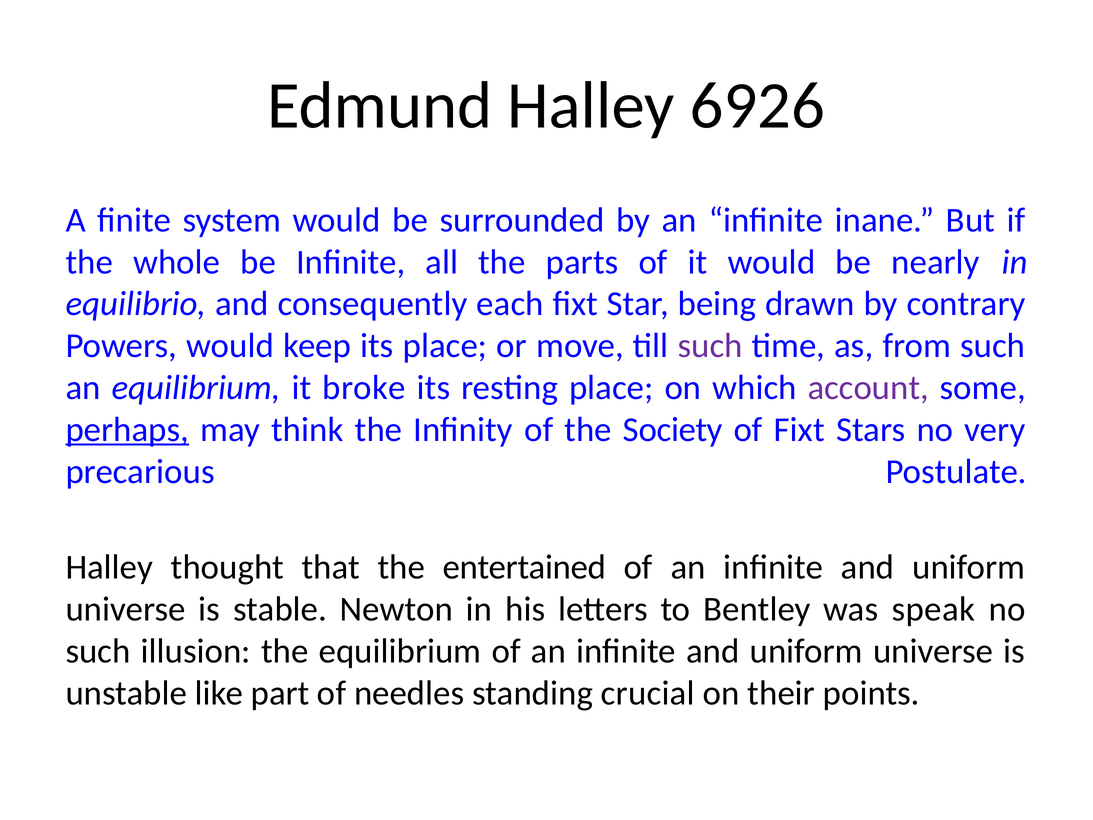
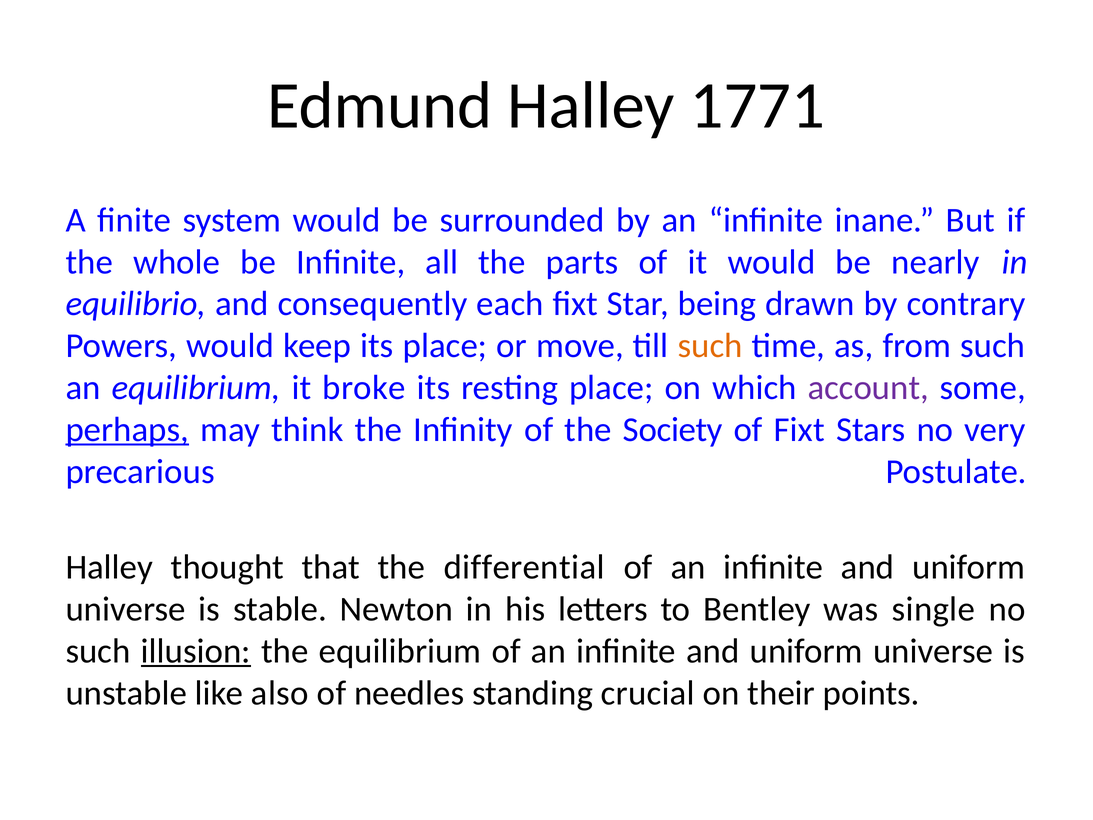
6926: 6926 -> 1771 (757, 106)
such colour: purple -> orange (710, 346)
entertained: entertained -> differential (524, 567)
speak: speak -> single (933, 609)
illusion underline: none -> present (196, 651)
part: part -> also (280, 693)
